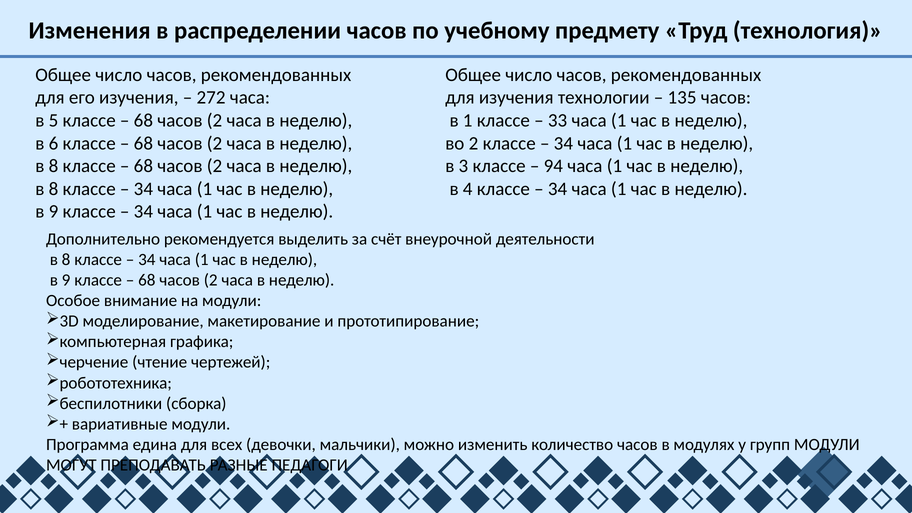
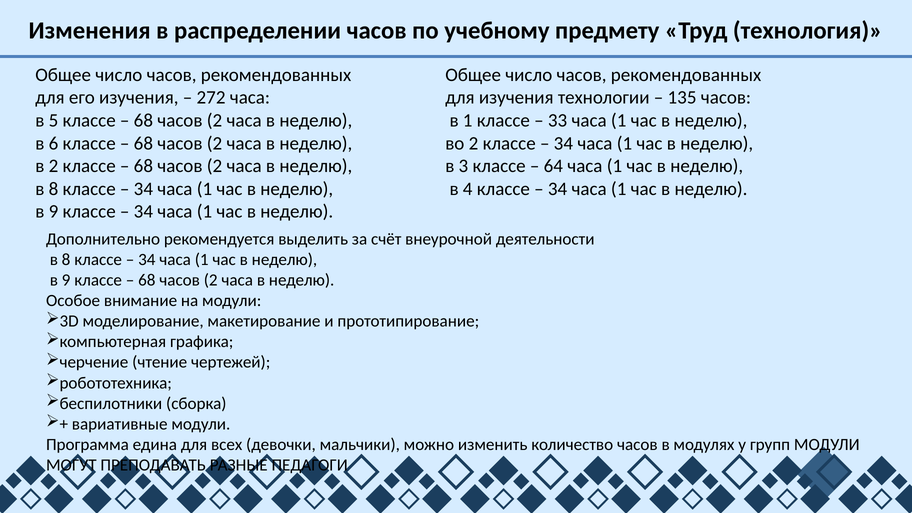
8: 8 -> 2 (53, 166)
94: 94 -> 64 (553, 166)
